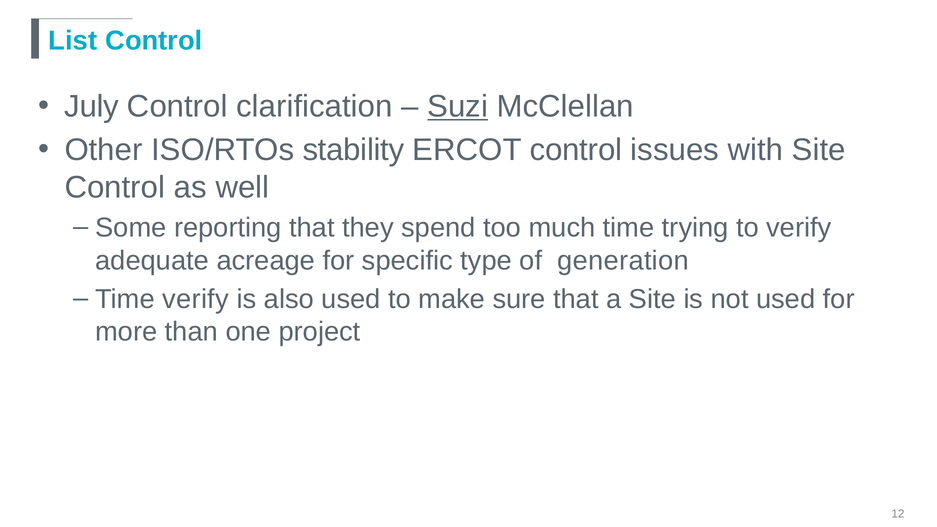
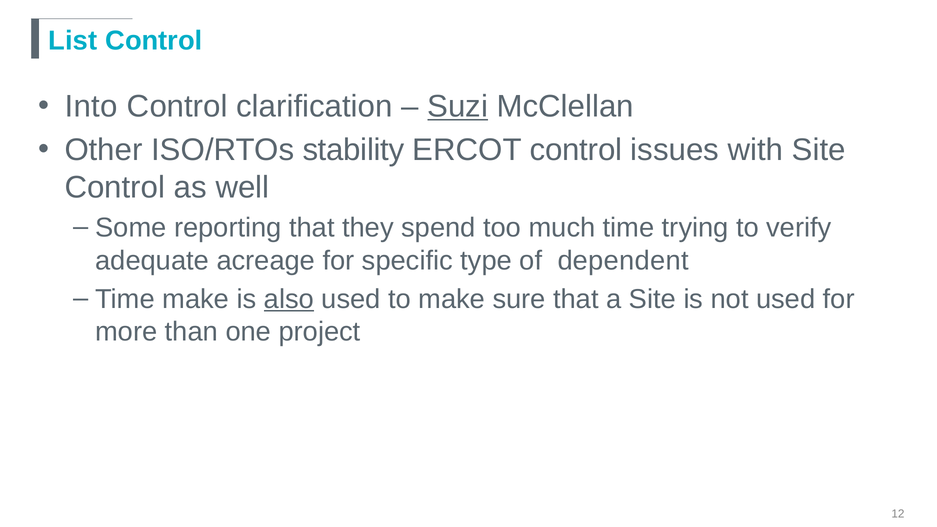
July: July -> Into (91, 106)
generation: generation -> dependent (623, 261)
Time verify: verify -> make (196, 299)
also underline: none -> present (289, 299)
